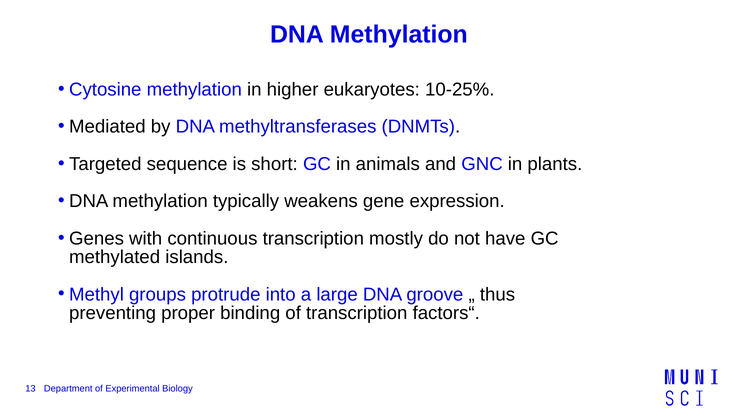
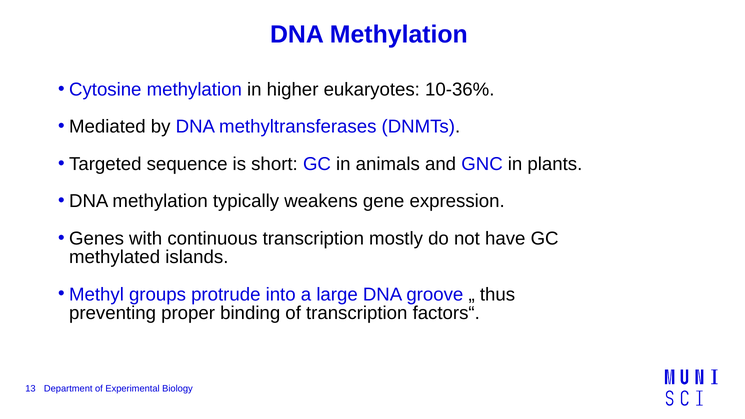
10-25%: 10-25% -> 10-36% (460, 89)
